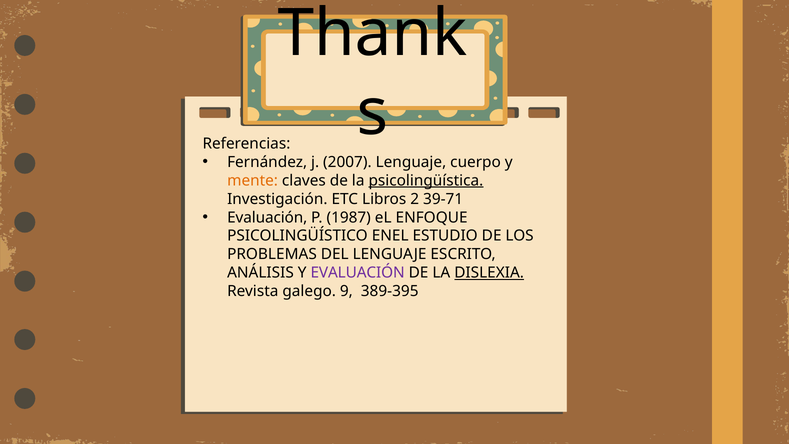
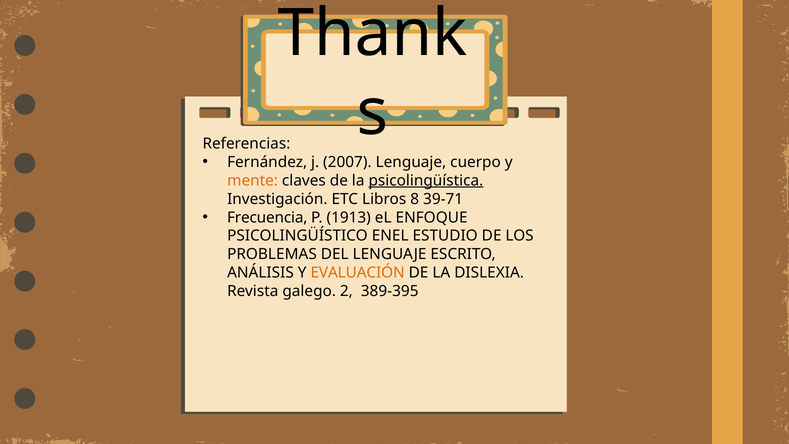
2: 2 -> 8 (415, 199)
Evaluación: Evaluación -> Frecuencia (267, 217)
1987: 1987 -> 1913 (349, 217)
EVALUACIÓN colour: purple -> orange (358, 273)
DISLEXIA underline: present -> none (489, 273)
9: 9 -> 2 (346, 291)
